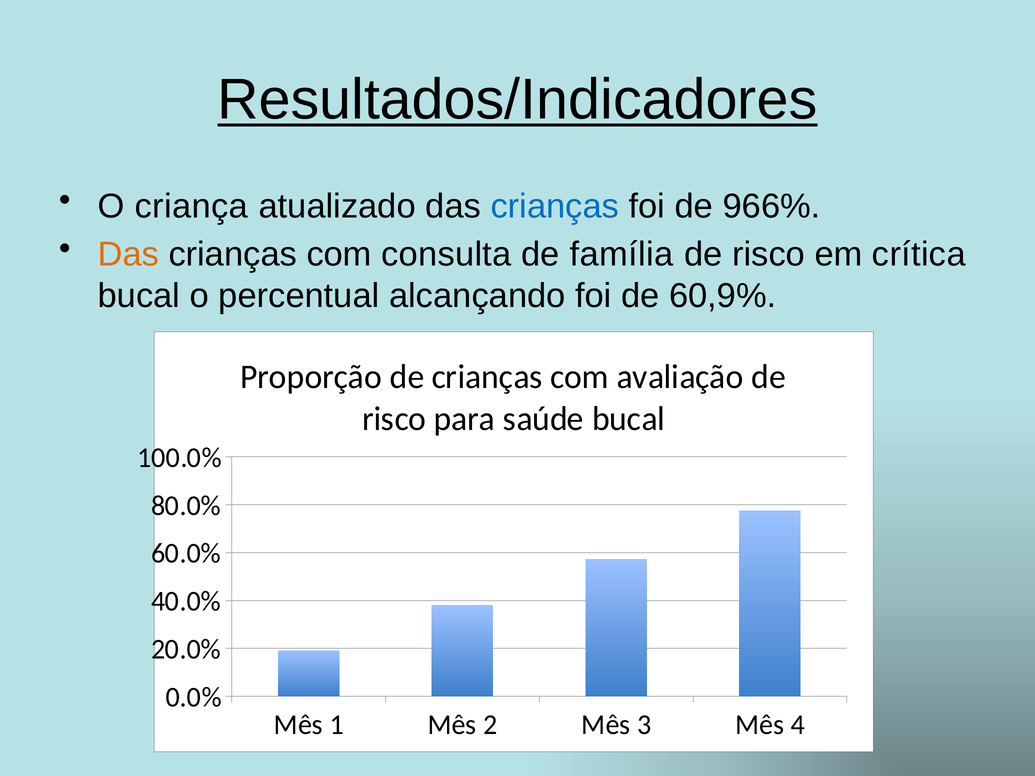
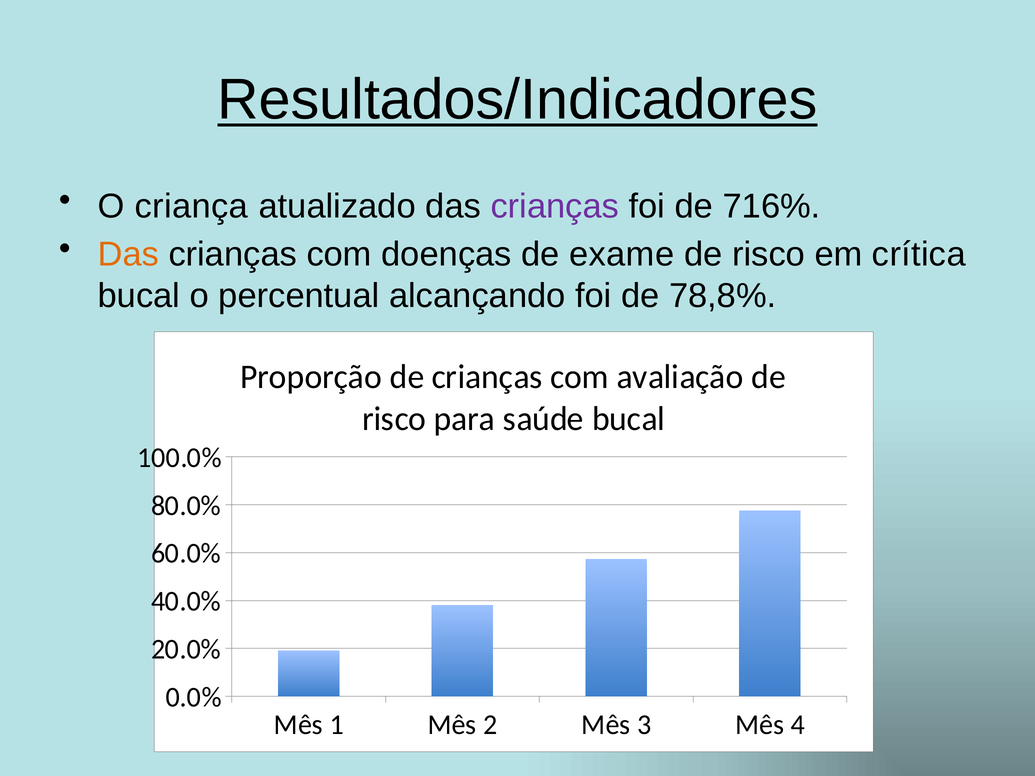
crianças colour: blue -> purple (555, 206)
966%: 966% -> 716% (772, 206)
consulta: consulta -> doenças (446, 254)
família: família -> exame (622, 254)
60,9%: 60,9% -> 78,8% (723, 296)
